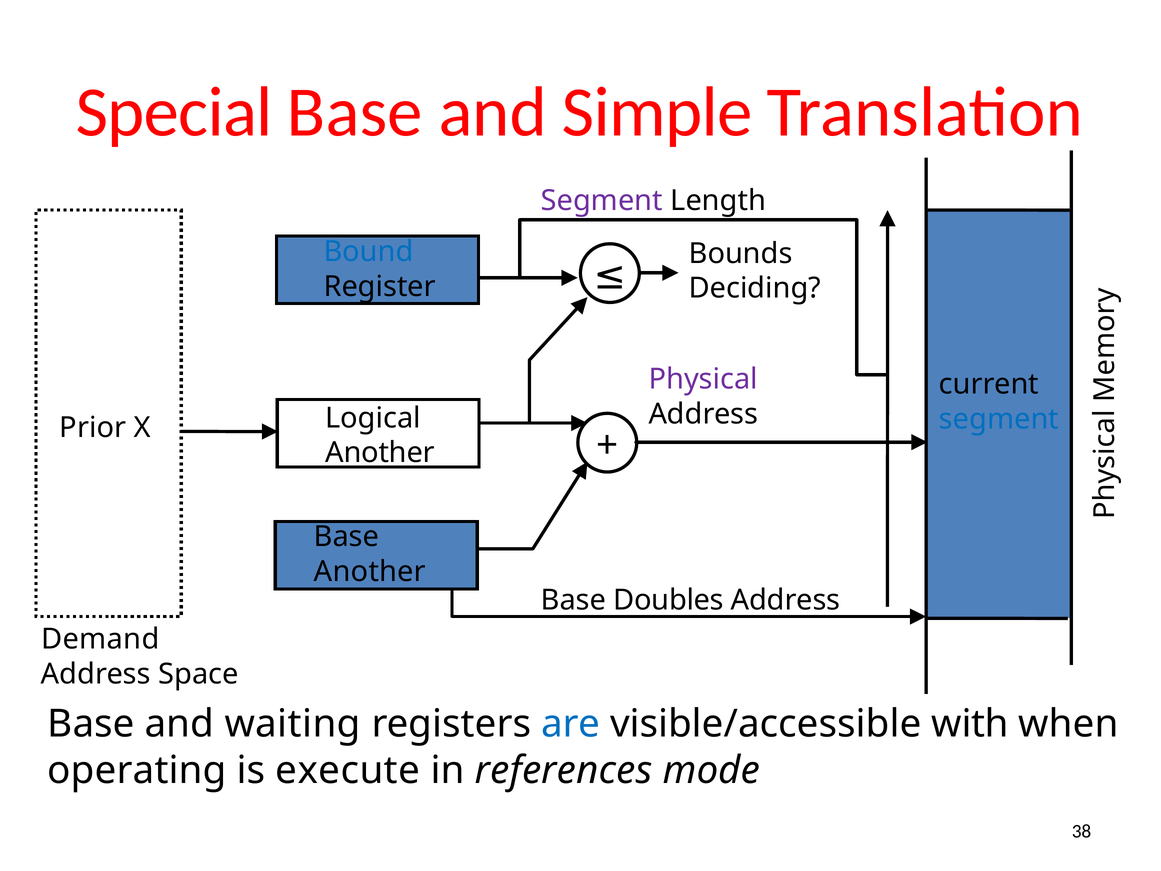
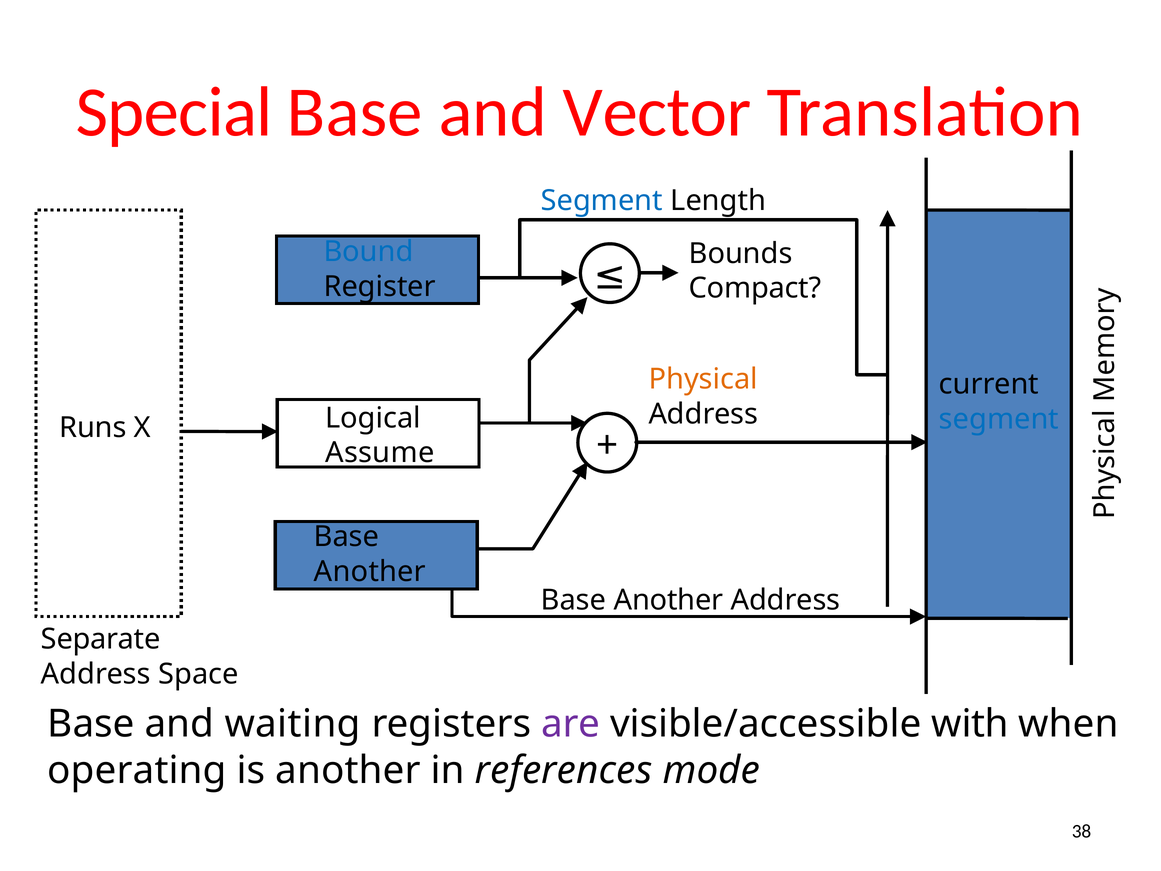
Simple: Simple -> Vector (657, 112)
Segment colour: purple -> blue (602, 200)
Deciding: Deciding -> Compact (755, 288)
Physical colour: purple -> orange (703, 379)
Prior: Prior -> Runs (93, 428)
Another: Another -> Assume (380, 453)
Doubles: Doubles -> Another (668, 600)
Demand: Demand -> Separate (101, 639)
are colour: blue -> purple (571, 724)
is execute: execute -> another (348, 770)
